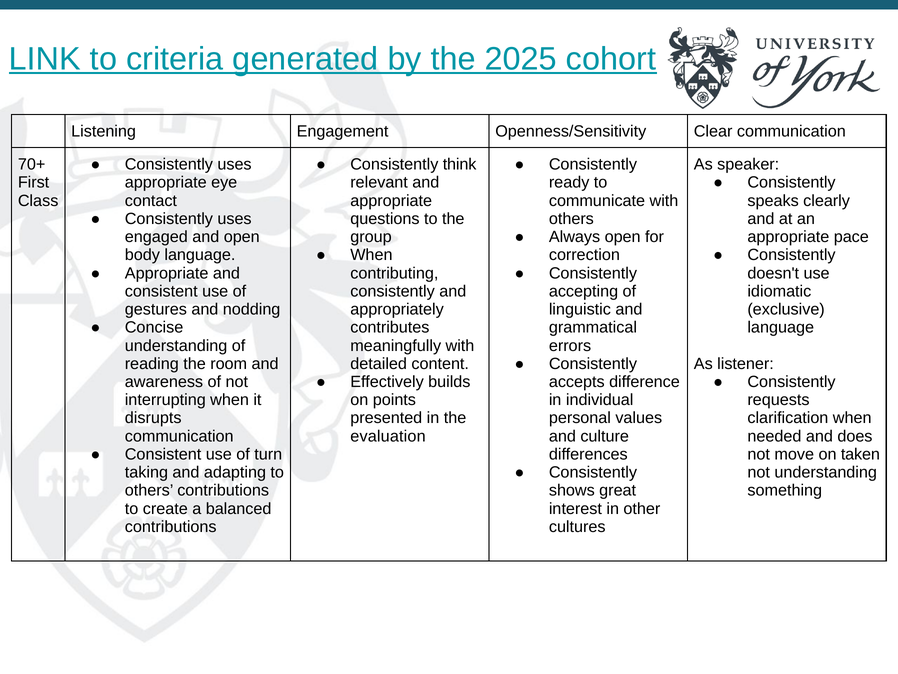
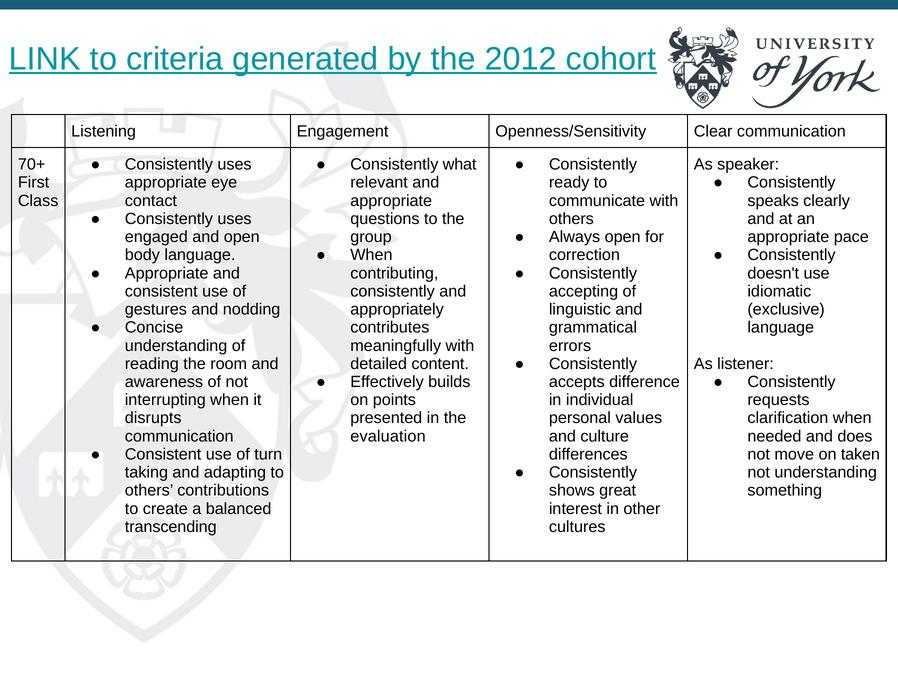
2025: 2025 -> 2012 (521, 59)
think: think -> what (460, 164)
contributions: contributions -> transcending (171, 526)
